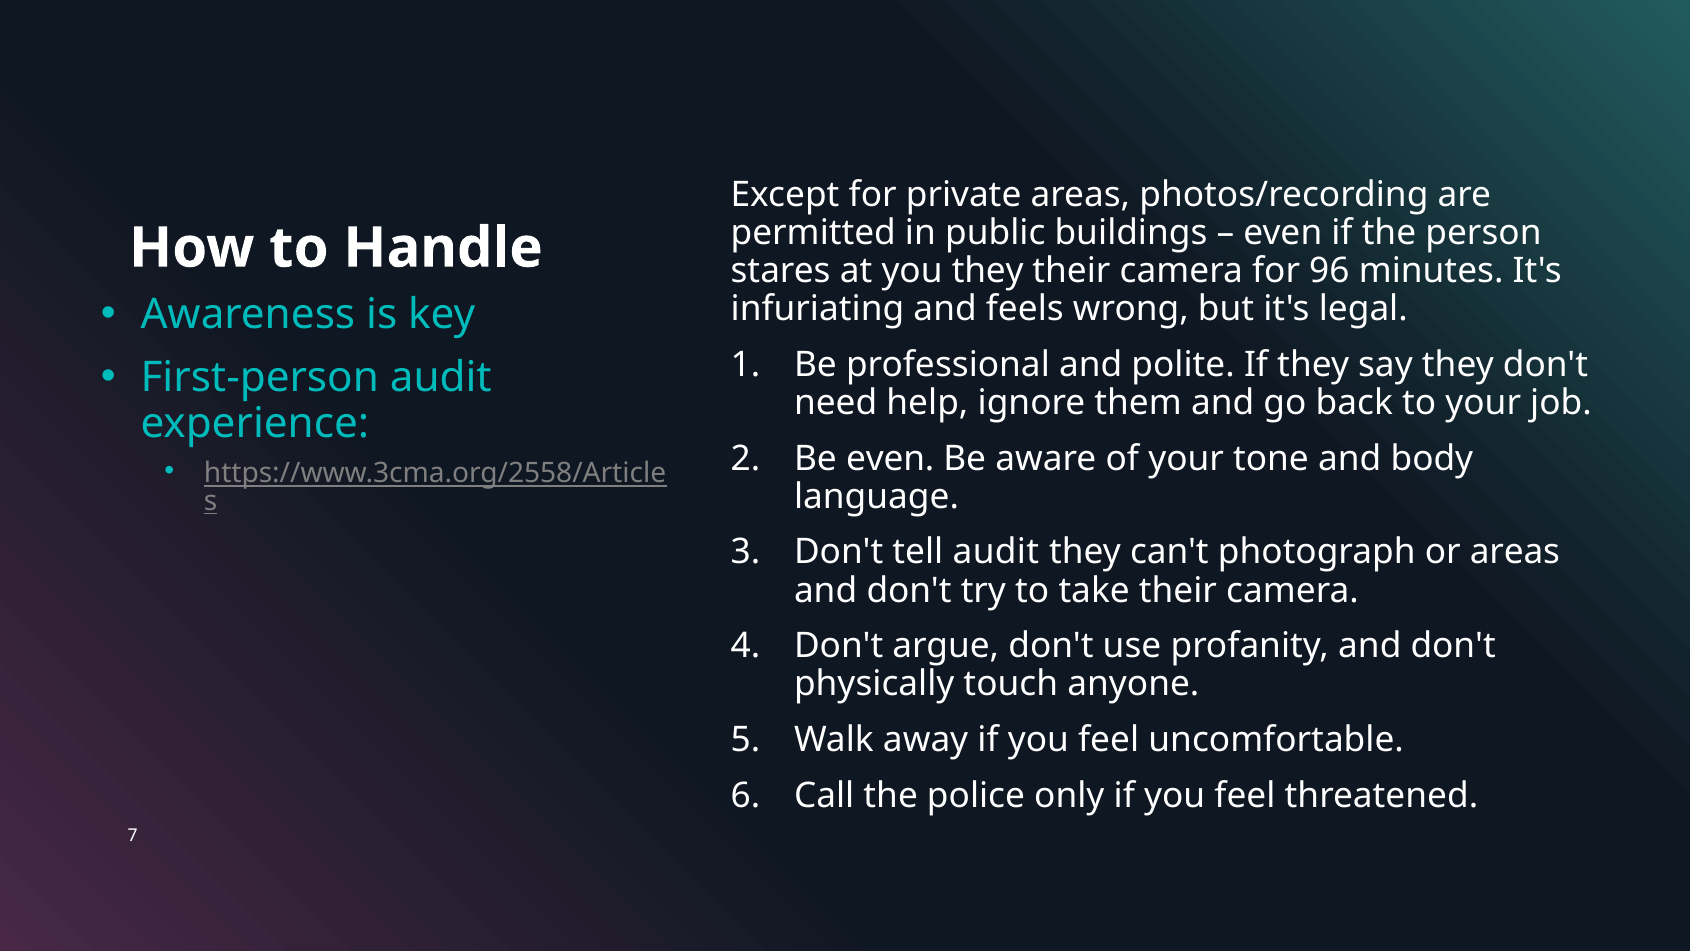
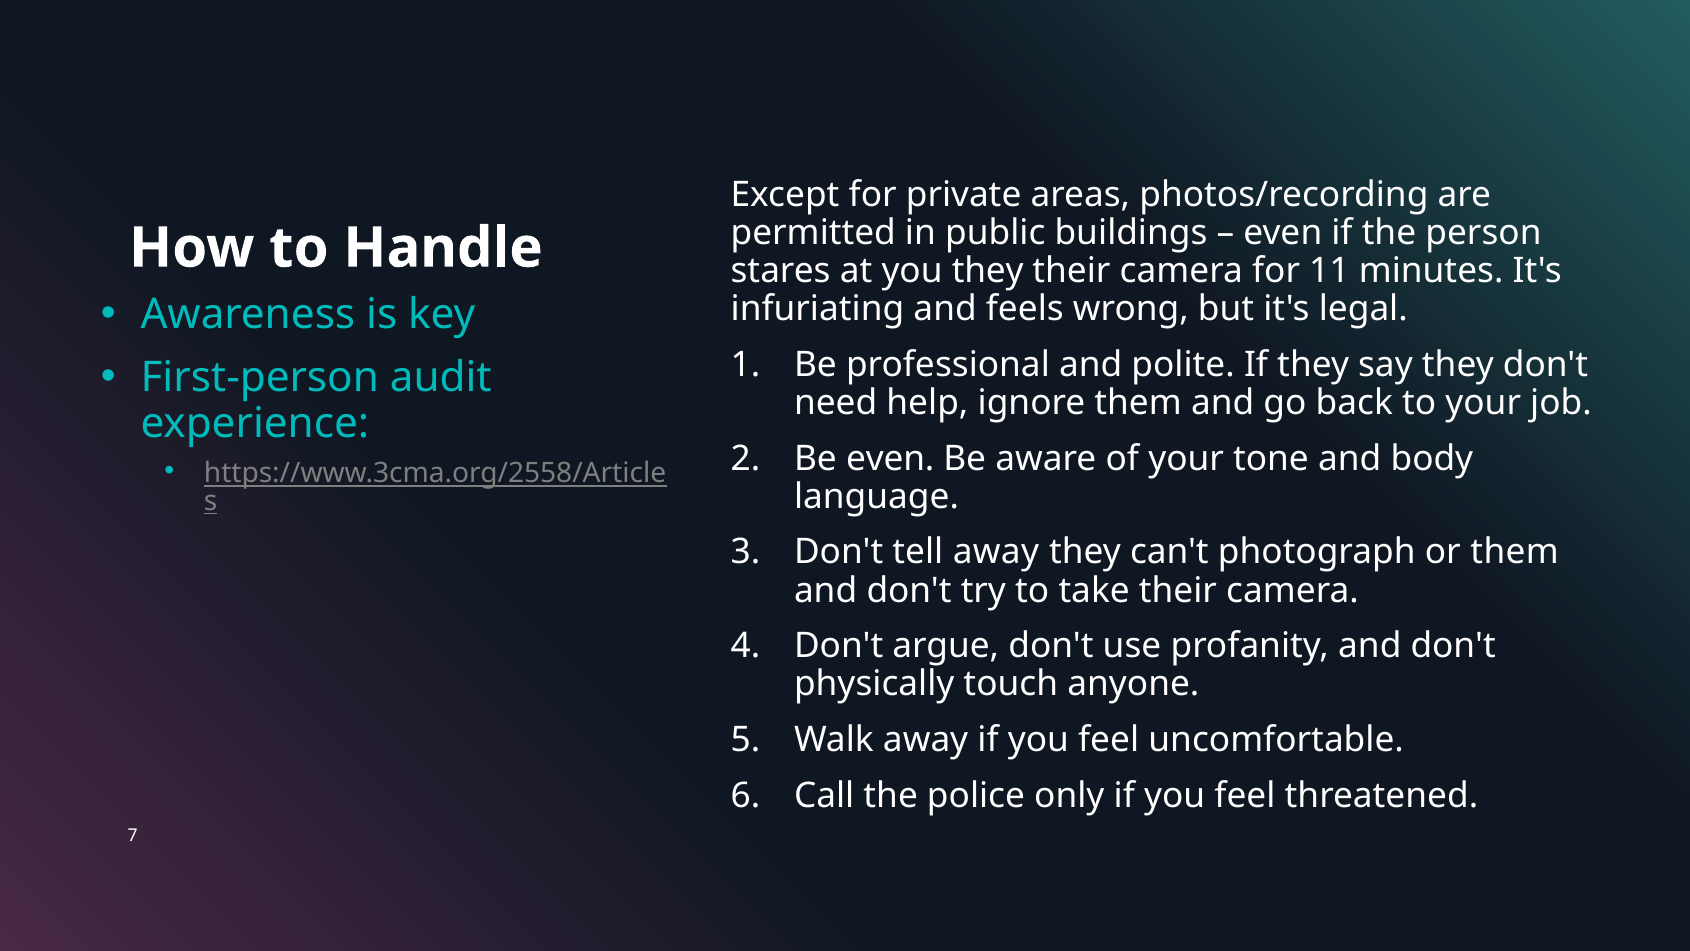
96: 96 -> 11 (1329, 271)
tell audit: audit -> away (996, 552)
or areas: areas -> them (1515, 552)
